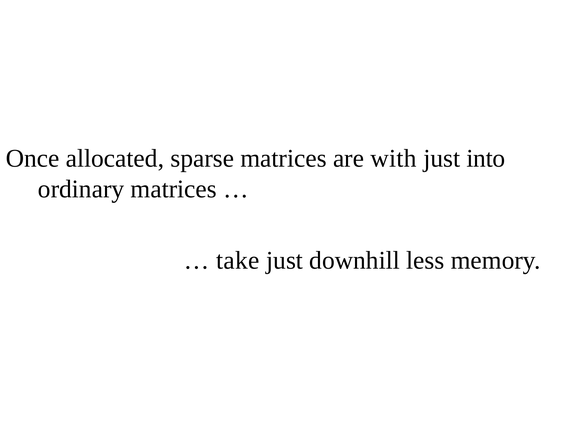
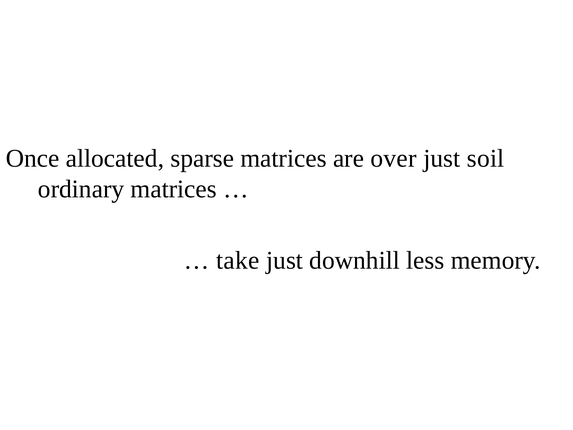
with: with -> over (394, 158)
into: into -> soil (486, 158)
